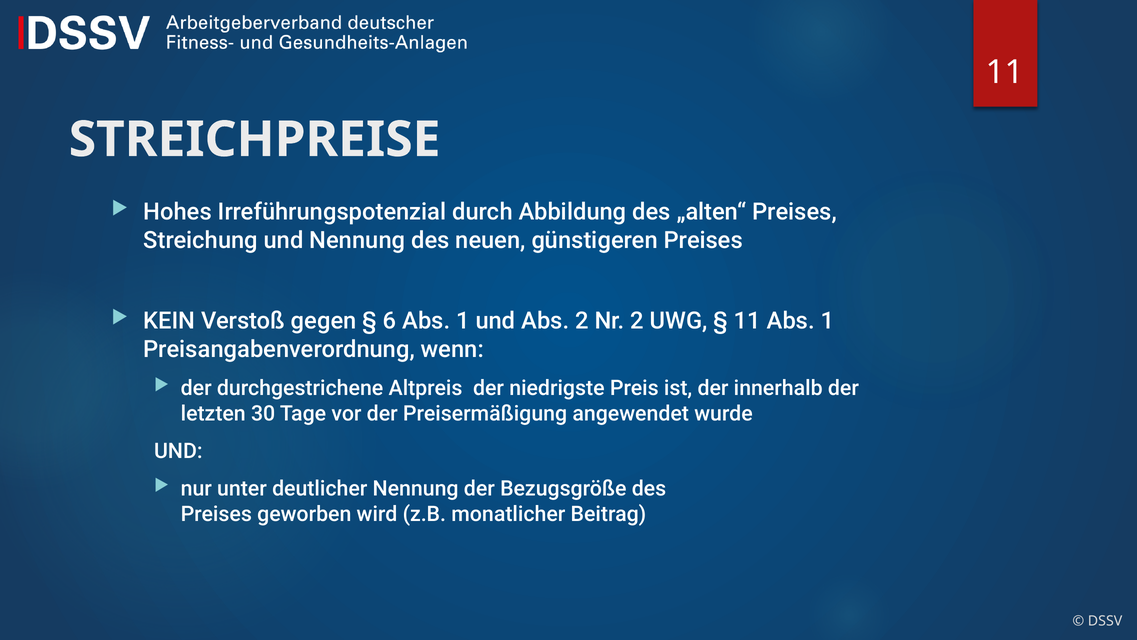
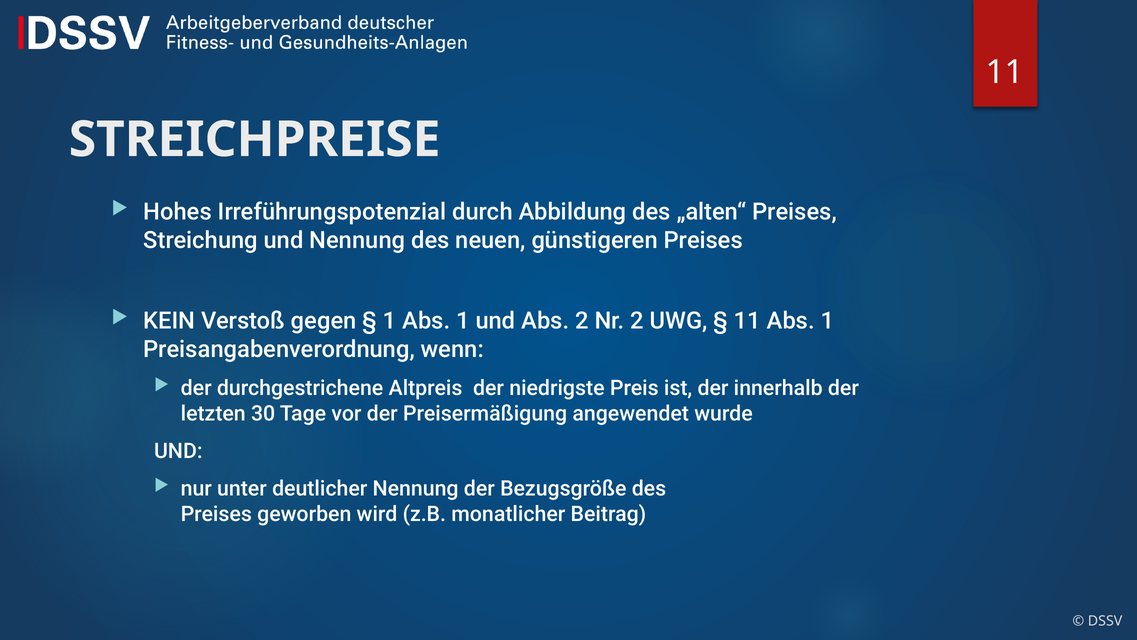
6: 6 -> 1 (390, 321)
